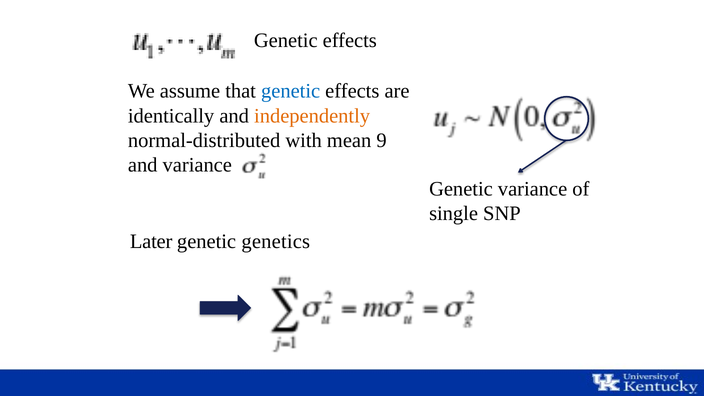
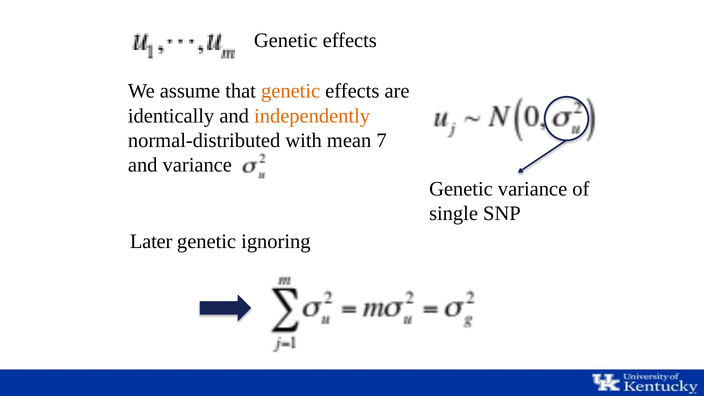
genetic colour: blue -> orange (291, 91)
9: 9 -> 7 (382, 140)
genetics: genetics -> ignoring (276, 241)
